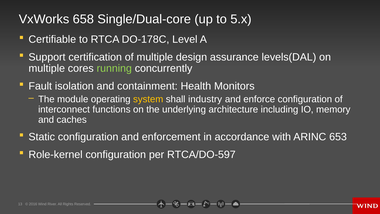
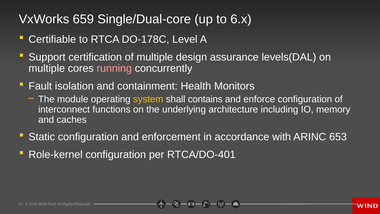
658: 658 -> 659 (83, 19)
5.x: 5.x -> 6.x (241, 19)
running colour: light green -> pink (114, 68)
industry: industry -> contains (205, 99)
RTCA/DO-597: RTCA/DO-597 -> RTCA/DO-401 (201, 154)
